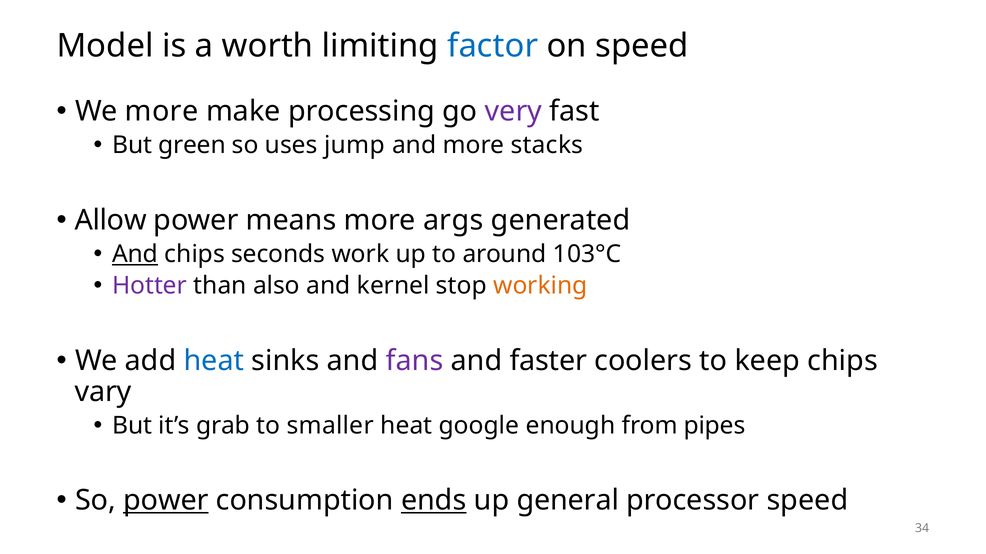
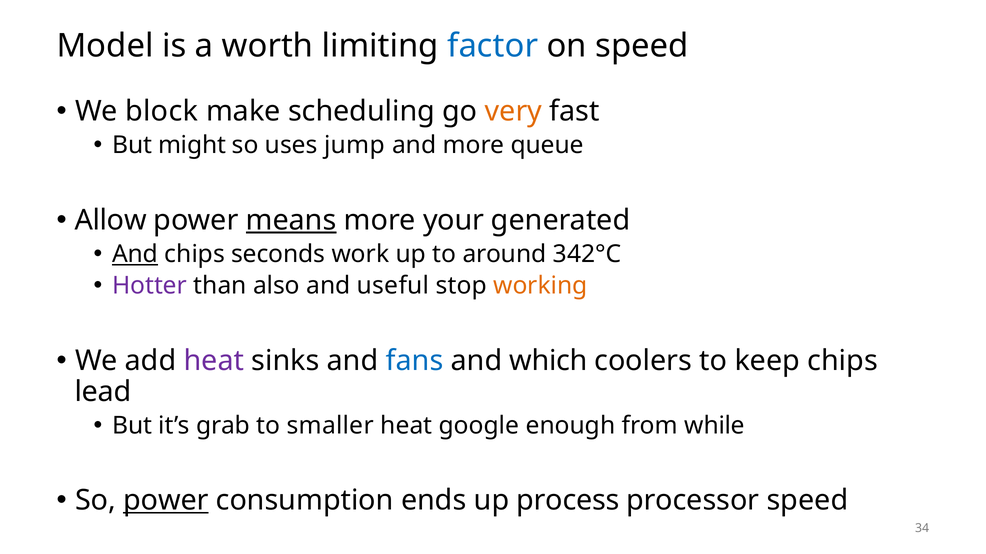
We more: more -> block (162, 112)
processing: processing -> scheduling (361, 112)
very colour: purple -> orange (513, 112)
green: green -> might (192, 145)
stacks: stacks -> queue (547, 145)
means underline: none -> present (291, 220)
args: args -> your (453, 220)
103°C: 103°C -> 342°C (587, 254)
kernel: kernel -> useful (393, 286)
heat colour: blue -> purple (214, 361)
fans colour: purple -> blue (415, 361)
faster: faster -> which (548, 361)
vary: vary -> lead (103, 392)
pipes: pipes -> while (715, 426)
ends underline: present -> none (434, 501)
general: general -> process (568, 501)
